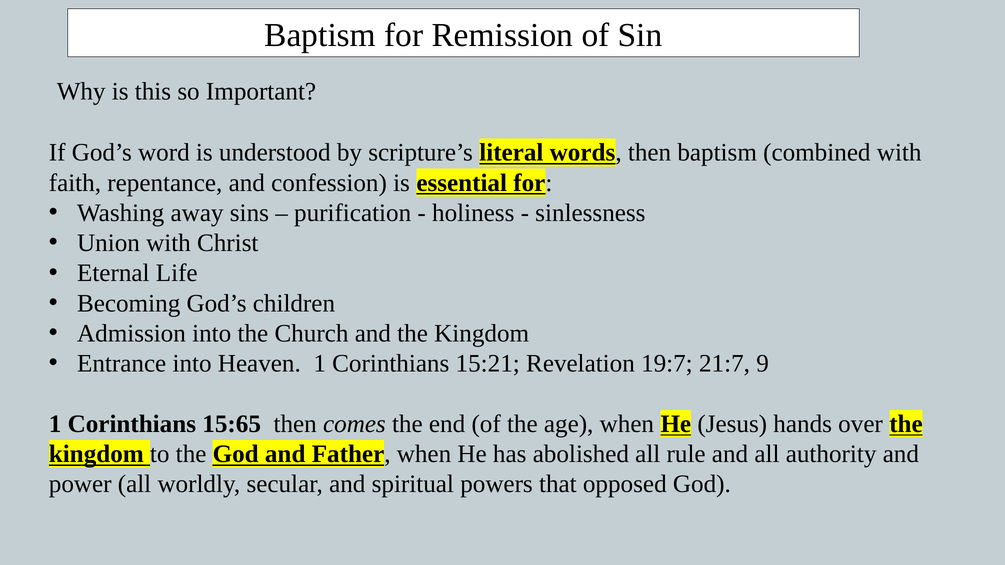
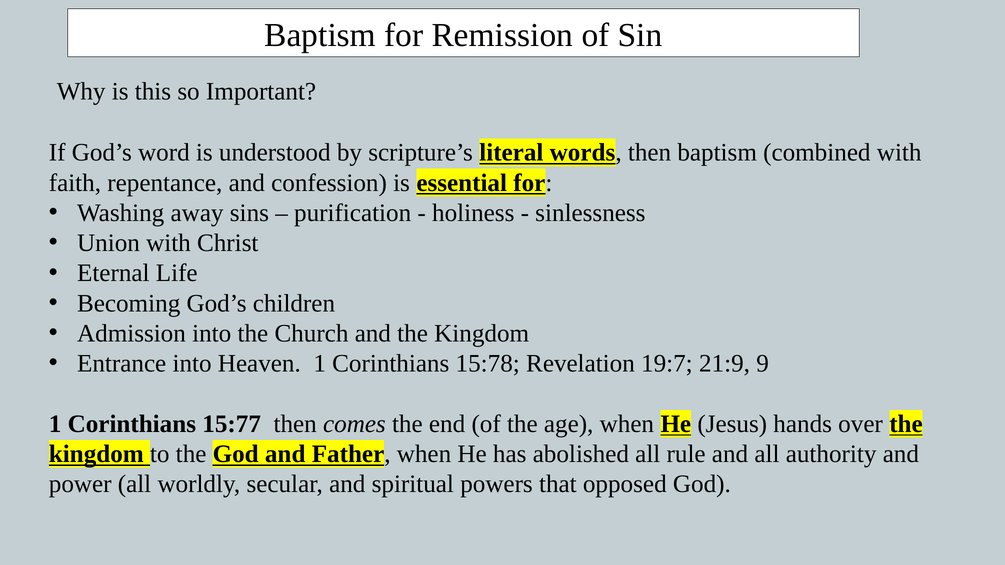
15:21: 15:21 -> 15:78 (488, 364)
21:7: 21:7 -> 21:9 (725, 364)
15:65: 15:65 -> 15:77 (232, 424)
